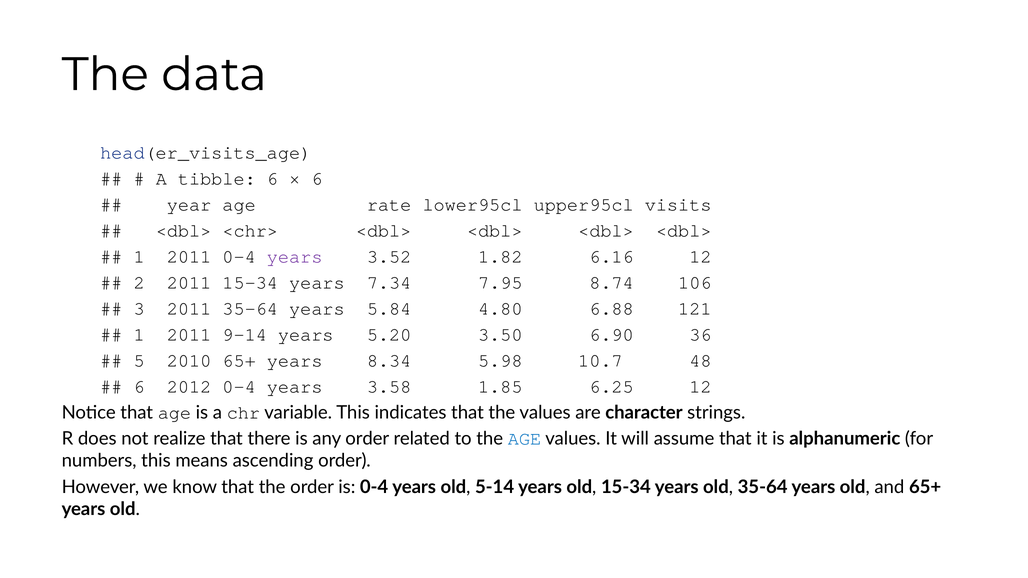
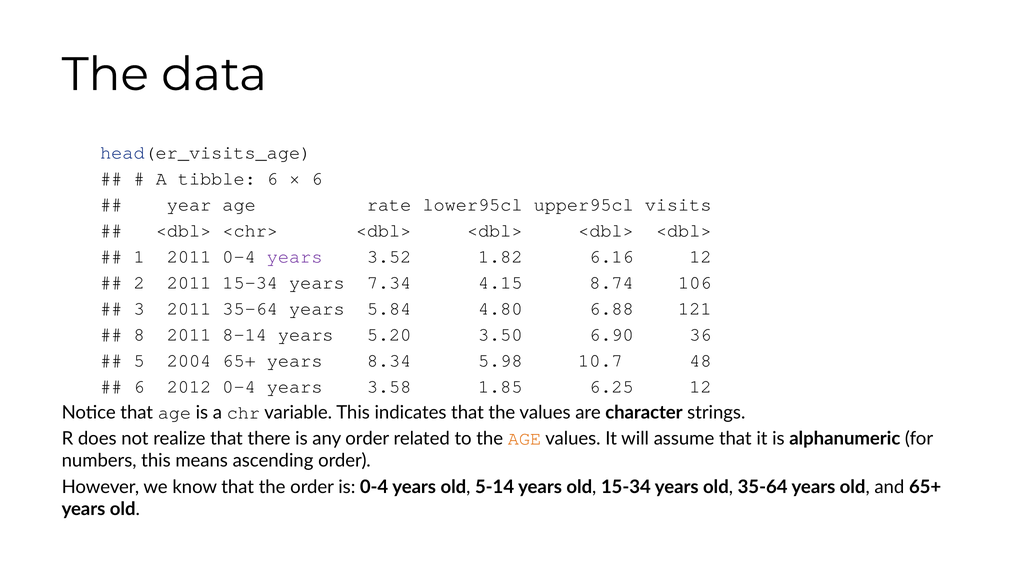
7.95: 7.95 -> 4.15 (500, 283)
1: 1 -> 8 (139, 335)
9-14: 9-14 -> 8-14 (245, 335)
2010: 2010 -> 2004 (189, 361)
AGE colour: blue -> orange (525, 439)
